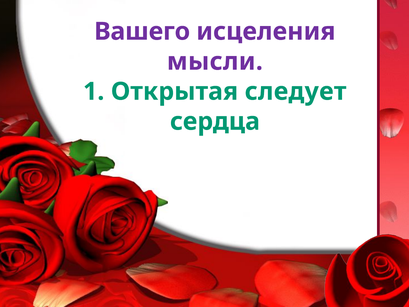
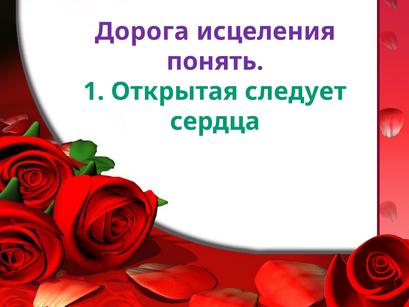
Вашего: Вашего -> Дорога (142, 31)
мысли: мысли -> понять (215, 61)
